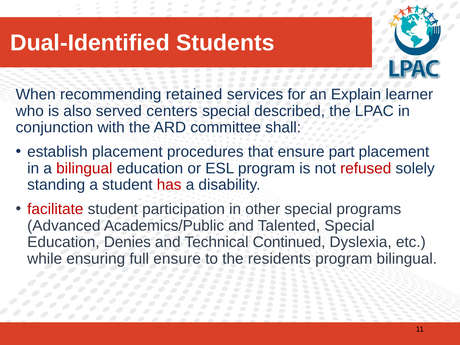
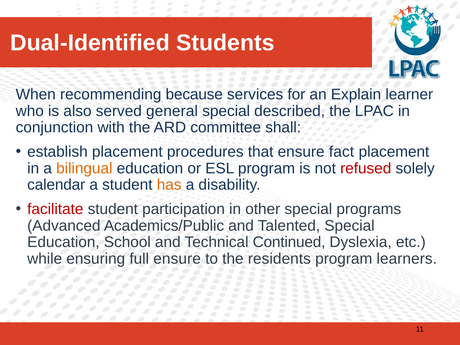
retained: retained -> because (194, 94)
centers: centers -> general (172, 111)
part: part -> fact (342, 152)
bilingual colour: red -> orange (84, 168)
standing: standing -> calendar (56, 185)
has colour: red -> orange (169, 185)
Denies: Denies -> School (127, 242)
program bilingual: bilingual -> learners (407, 259)
